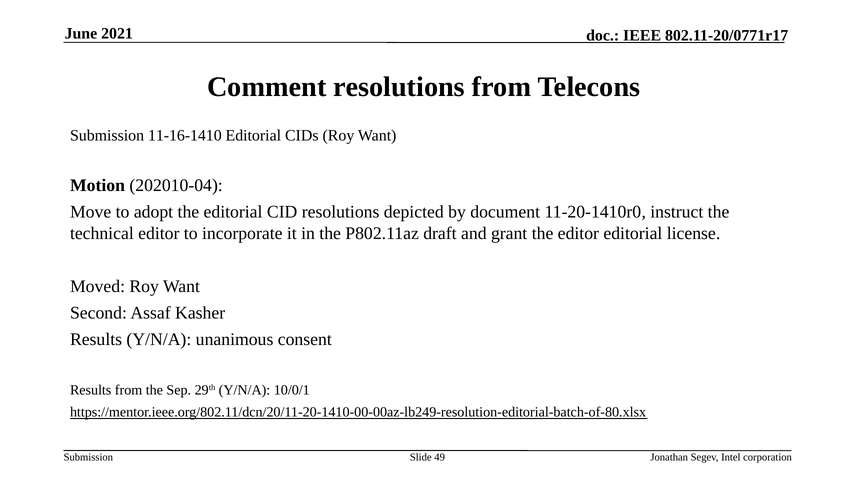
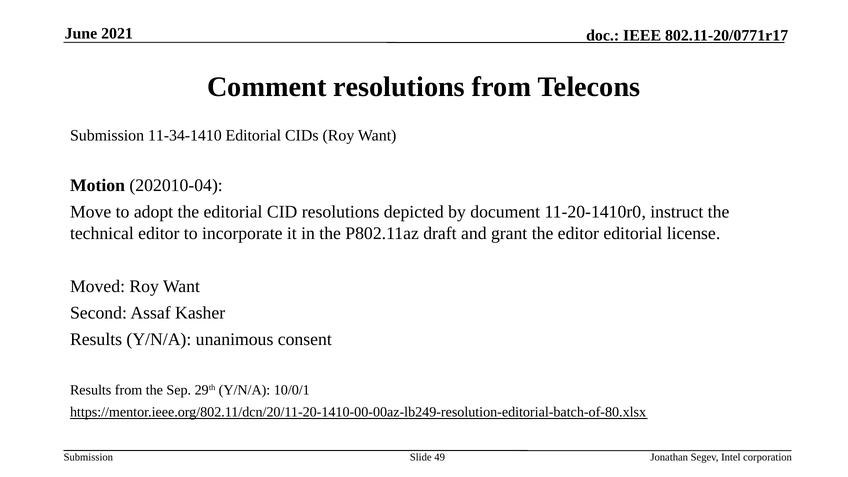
11-16-1410: 11-16-1410 -> 11-34-1410 (185, 136)
